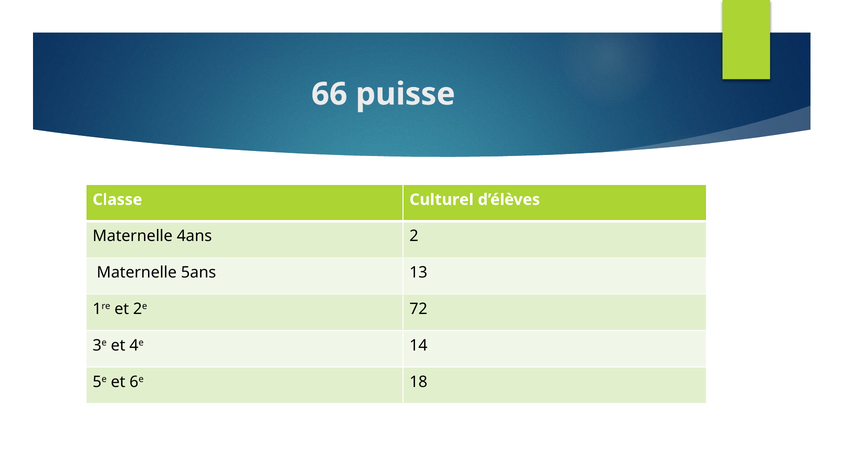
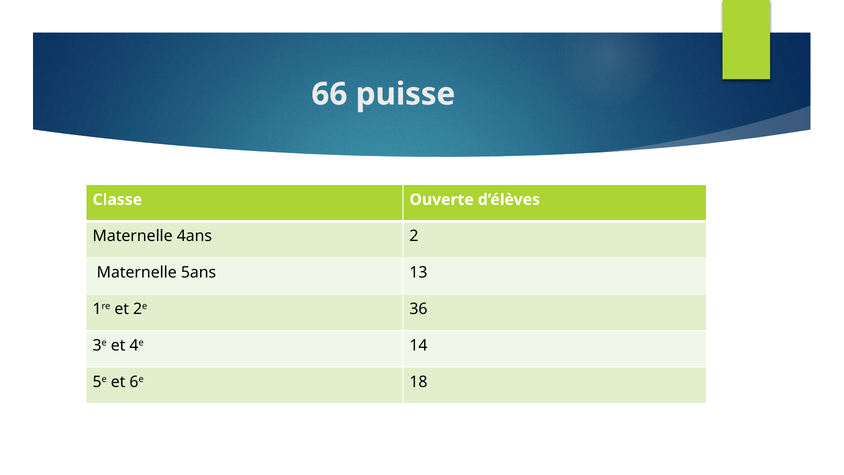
Culturel: Culturel -> Ouverte (442, 200)
72: 72 -> 36 (418, 309)
